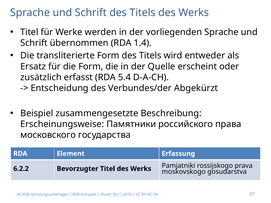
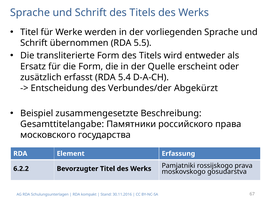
1.4: 1.4 -> 5.5 (143, 43)
Erscheinungsweise: Erscheinungsweise -> Gesamttitelangabe (62, 124)
